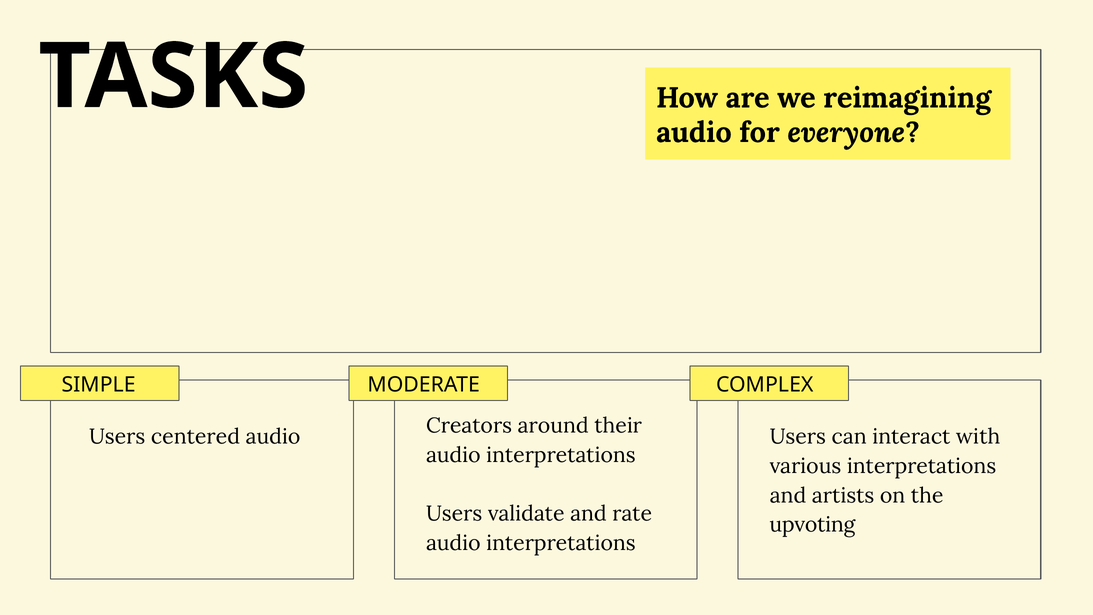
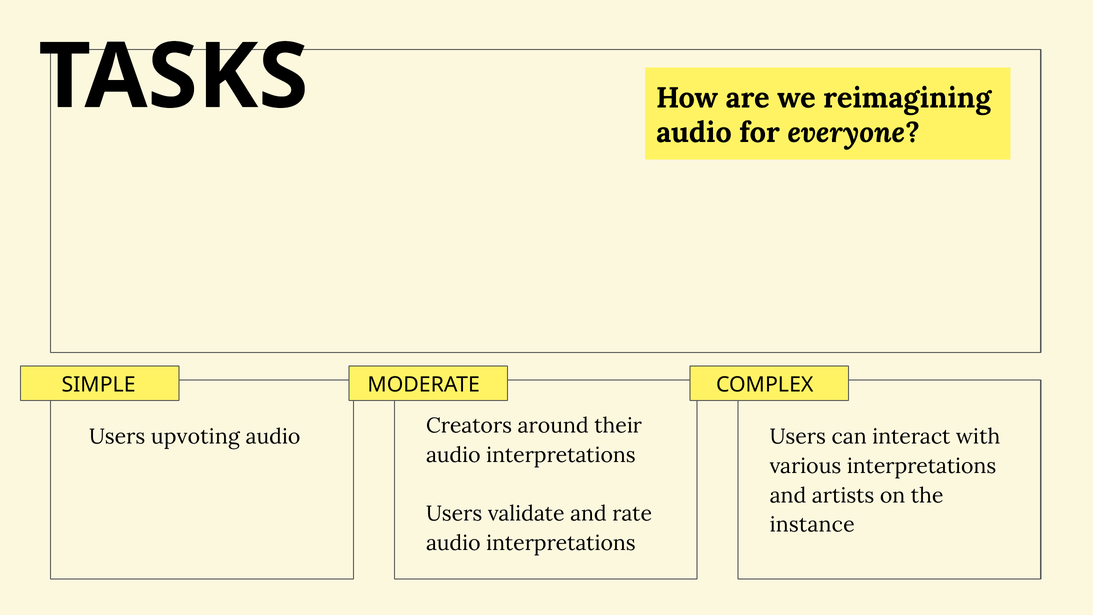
centered: centered -> upvoting (195, 437)
upvoting: upvoting -> instance (812, 525)
